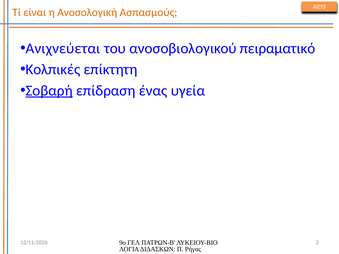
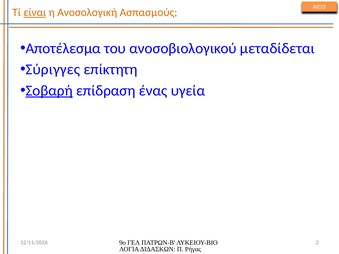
είναι underline: none -> present (35, 13)
Ανιχνεύεται: Ανιχνεύεται -> Αποτέλεσμα (63, 48)
πειραματικό: πειραματικό -> μεταδίδεται (277, 48)
Κολπικές: Κολπικές -> Σύριγγες (53, 70)
